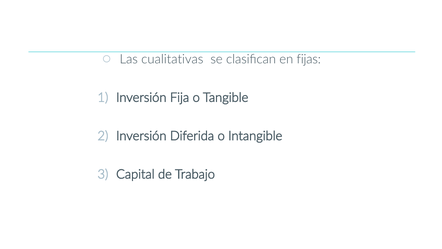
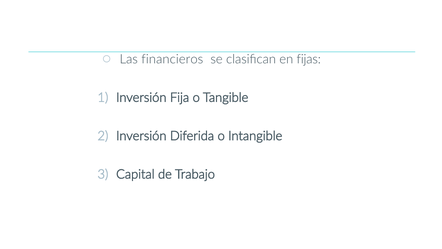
cualitativas: cualitativas -> financieros (172, 59)
